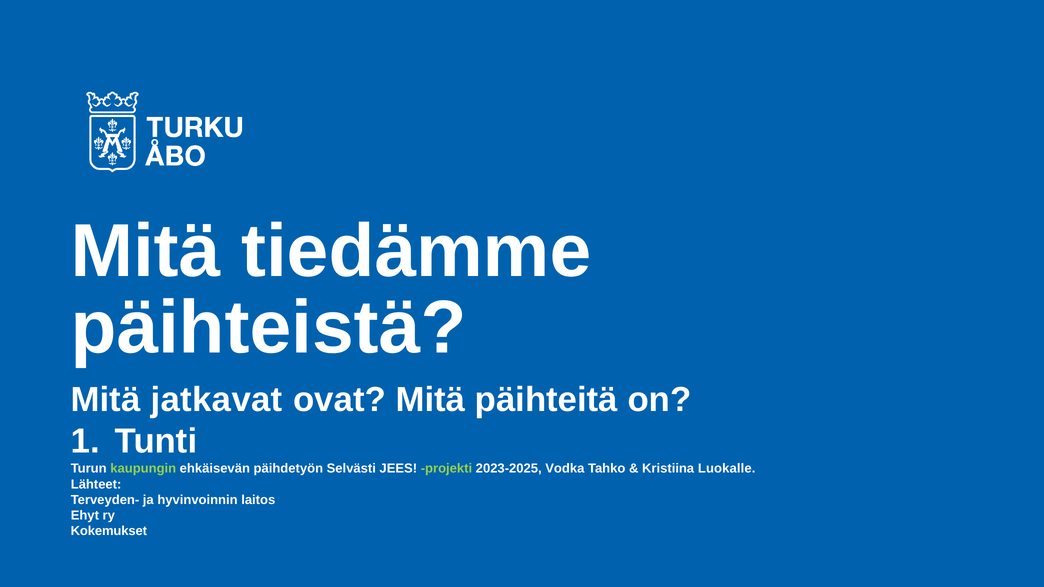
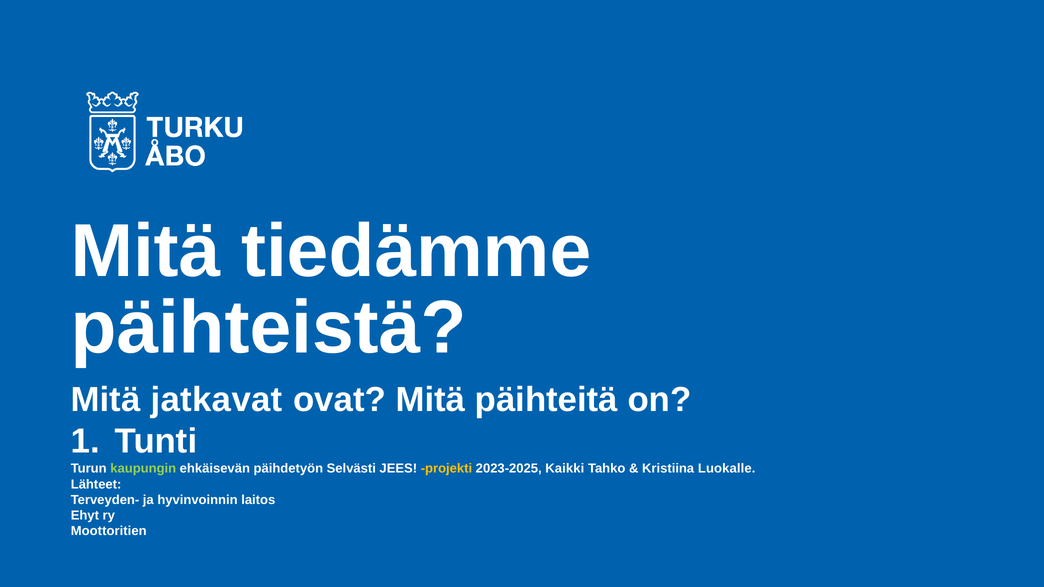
projekti colour: light green -> yellow (446, 469)
Vodka: Vodka -> Kaikki (565, 469)
Kokemukset: Kokemukset -> Moottoritien (109, 531)
